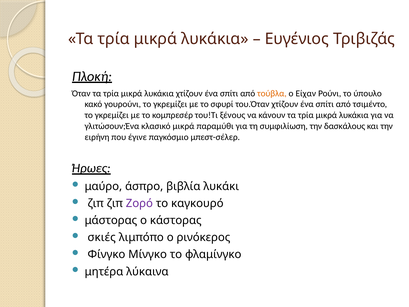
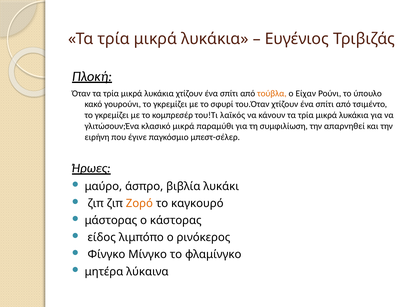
ξένους: ξένους -> λαϊκός (233, 115)
δασκάλους: δασκάλους -> απαρνηθεί (345, 126)
Ζορό colour: purple -> orange (139, 203)
σκιές: σκιές -> είδος (102, 237)
